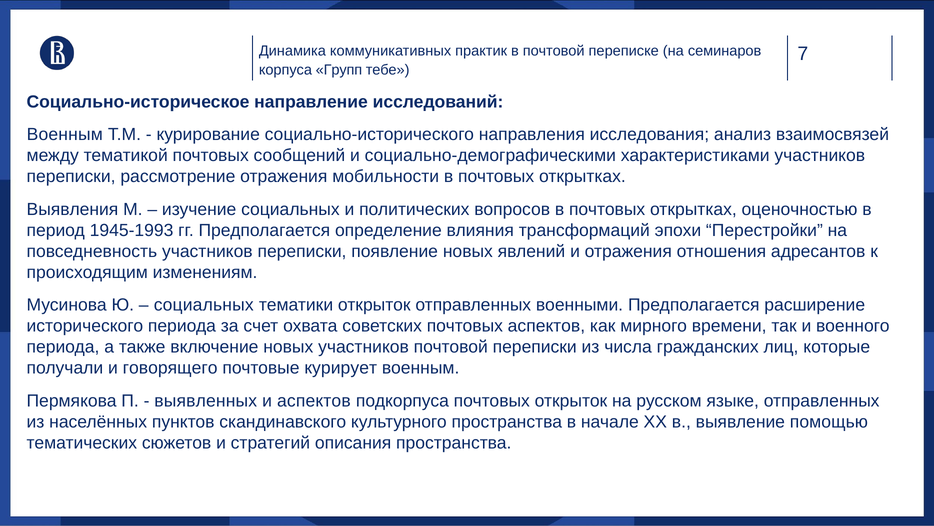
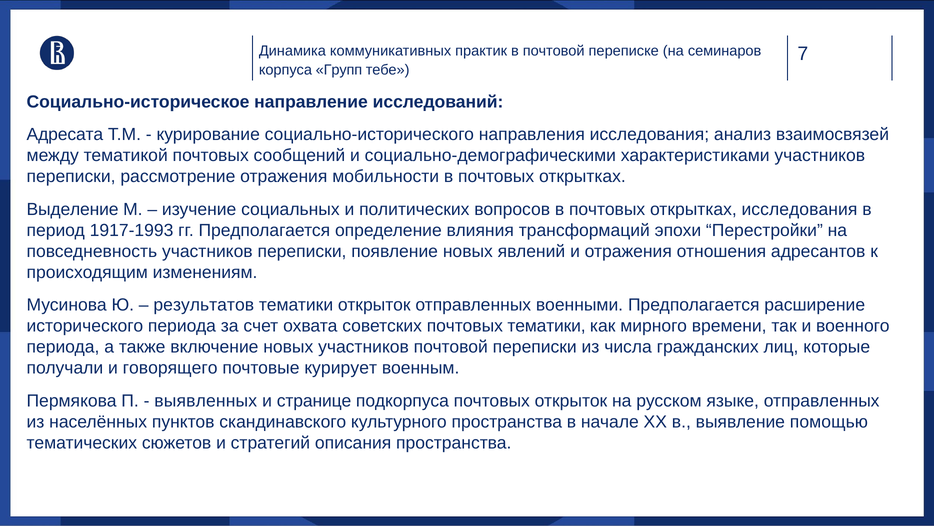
Военным: Военным -> Адресата (65, 134)
Выявления: Выявления -> Выделение (73, 209)
открытках оценочностью: оценочностью -> исследования (799, 209)
1945-1993: 1945-1993 -> 1917-1993 (132, 230)
социальных: социальных -> результатов (204, 305)
почтовых аспектов: аспектов -> тематики (547, 326)
и аспектов: аспектов -> странице (314, 400)
